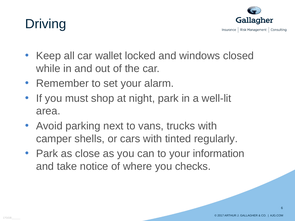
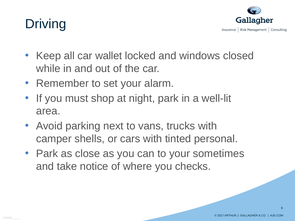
regularly: regularly -> personal (216, 139)
information: information -> sometimes (219, 154)
